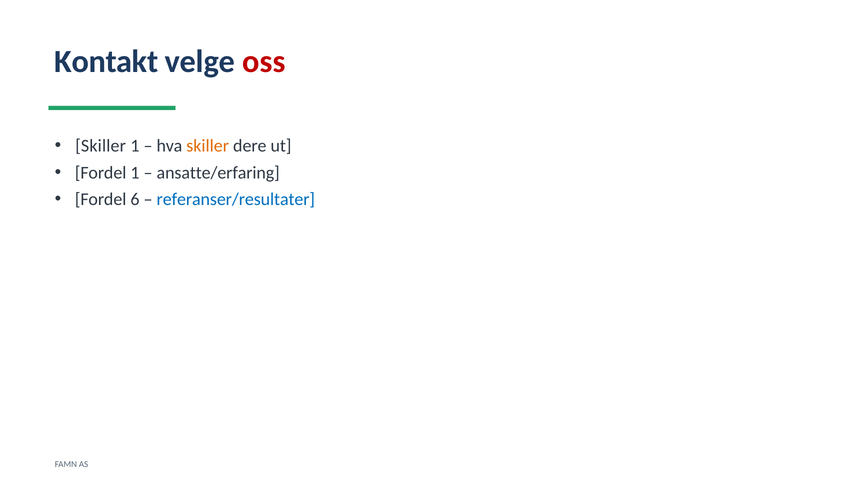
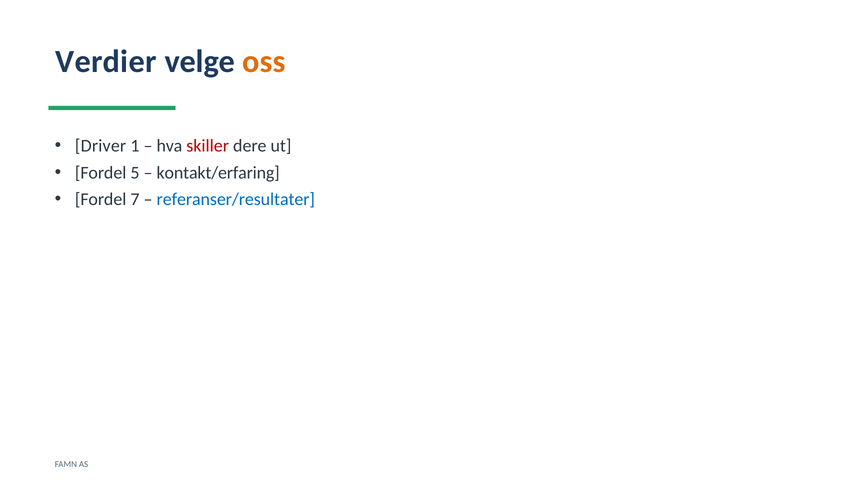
Kontakt: Kontakt -> Verdier (106, 61)
oss colour: red -> orange (264, 61)
Skiller: Skiller -> Driver (101, 146)
skiller colour: orange -> red (208, 146)
Fordel 1: 1 -> 5 (135, 173)
ansatte/erfaring: ansatte/erfaring -> kontakt/erfaring (218, 173)
6: 6 -> 7 (135, 200)
